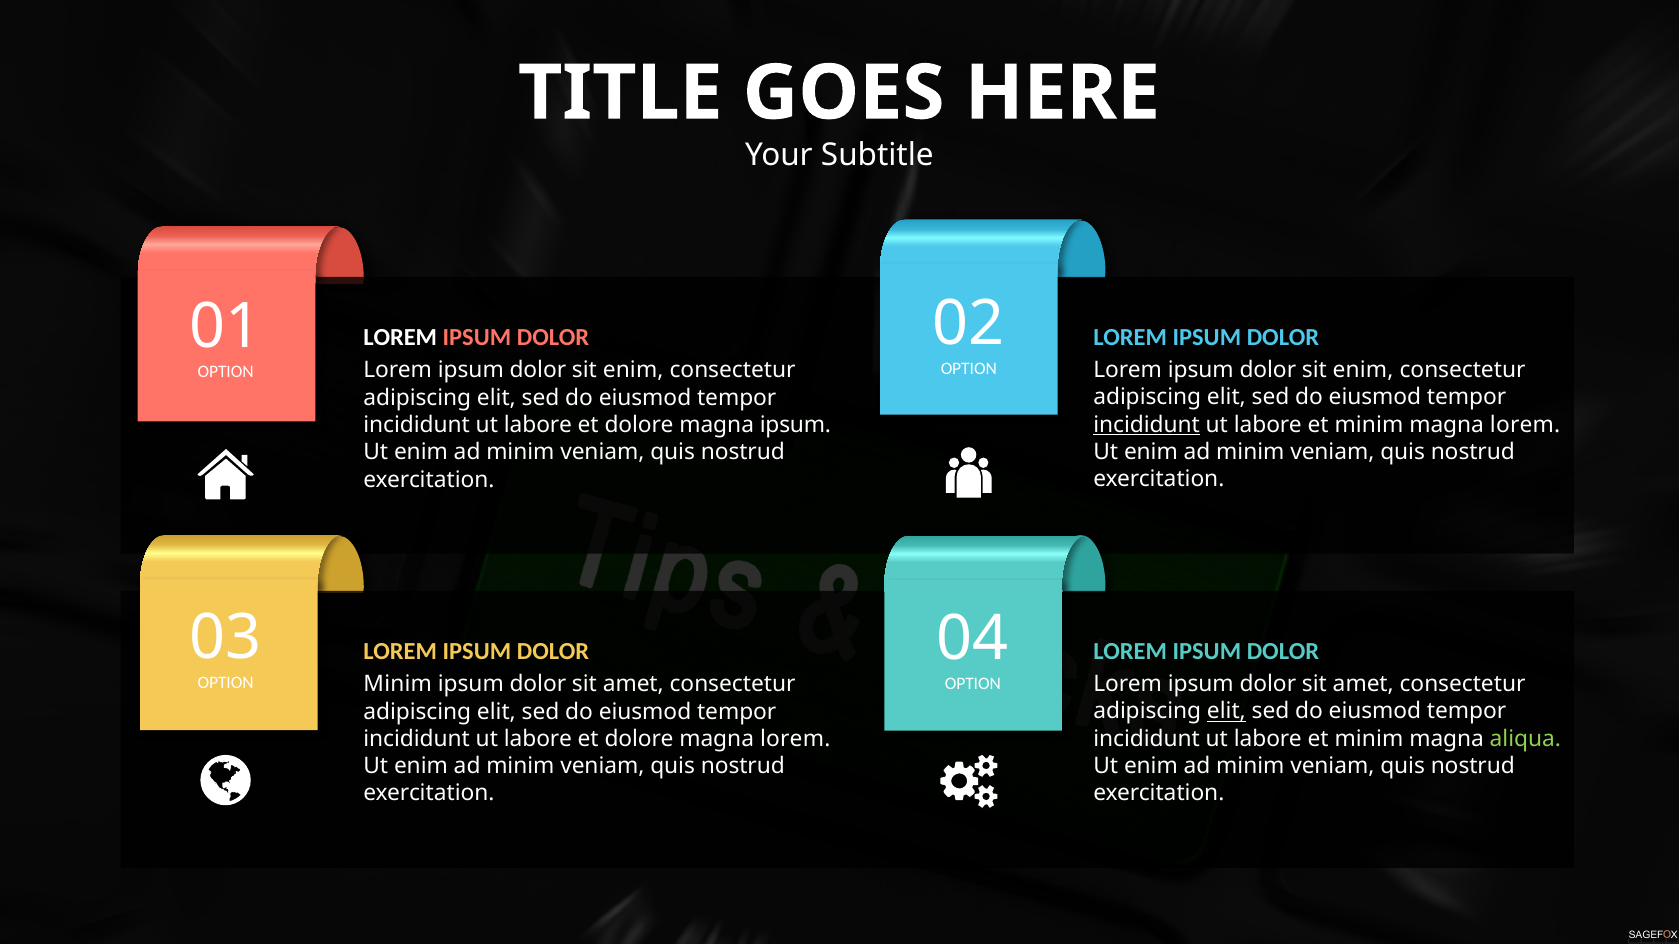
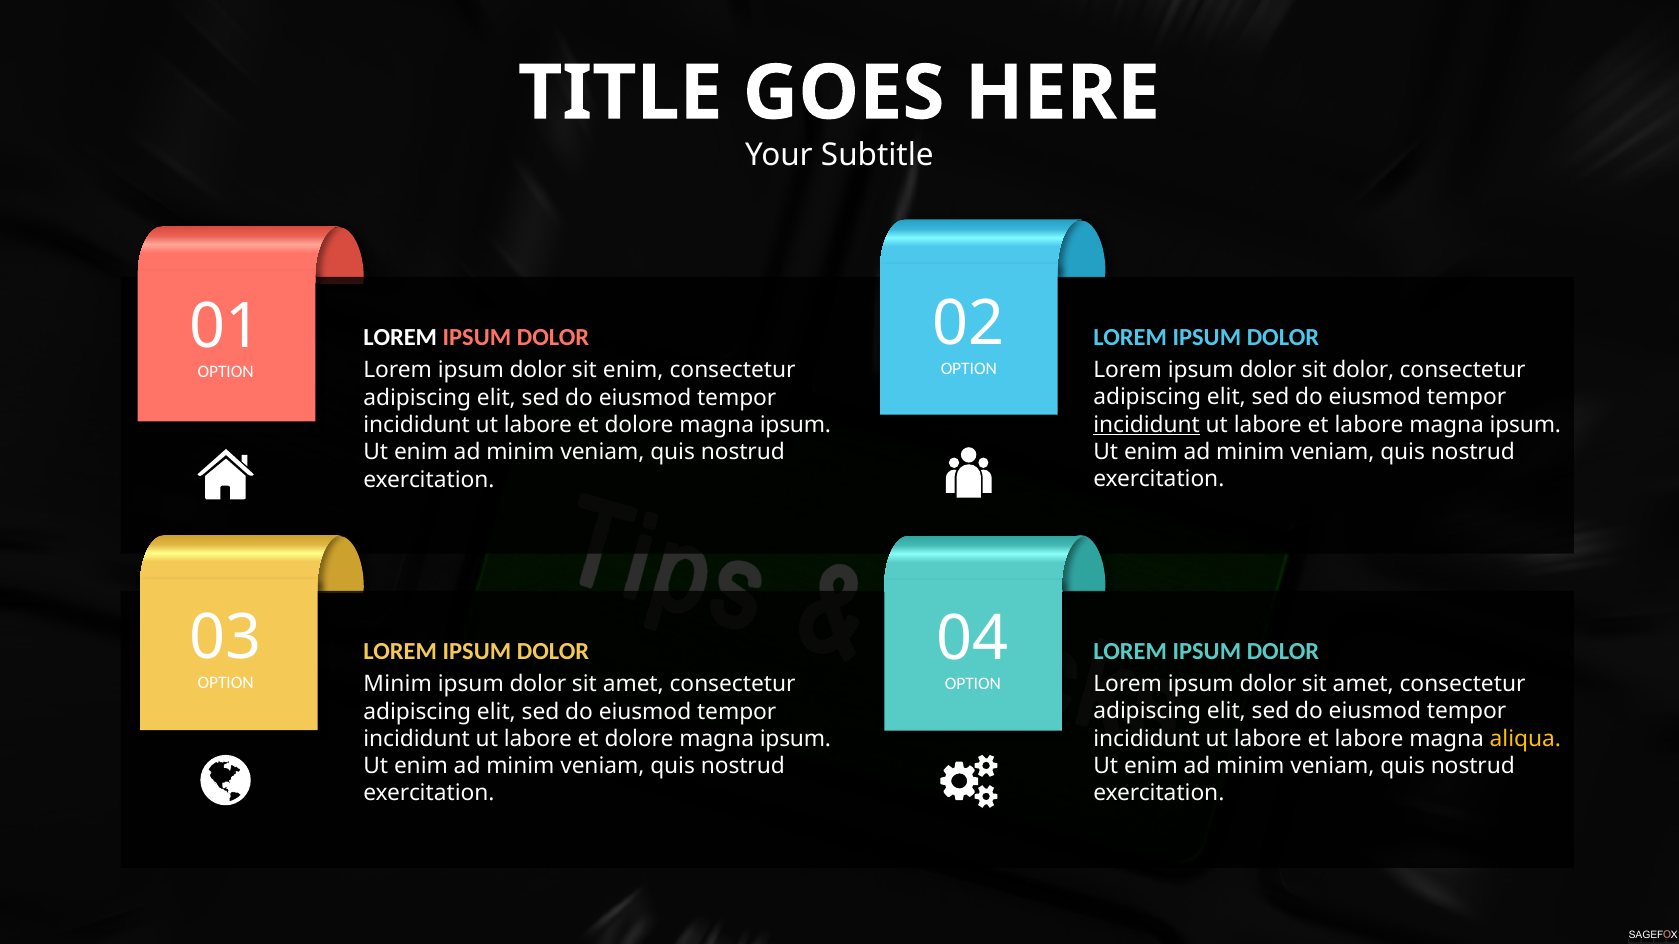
enim: enim -> dolor (1363, 370)
minim: minim -> labore (1369, 425)
lorem: lorem -> ipsum (1525, 425)
elit underline: present -> none (1226, 712)
minim: minim -> labore (1369, 739)
aliqua colour: light green -> yellow (1525, 739)
lorem: lorem -> ipsum (795, 739)
